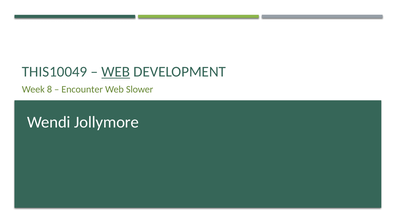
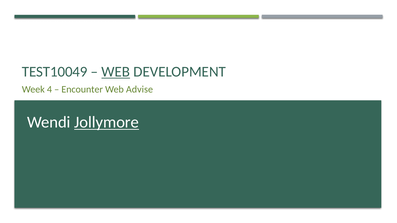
THIS10049: THIS10049 -> TEST10049 (55, 72)
8: 8 -> 4 (49, 89)
Slower: Slower -> Advise (140, 89)
Jollymore underline: none -> present (107, 122)
